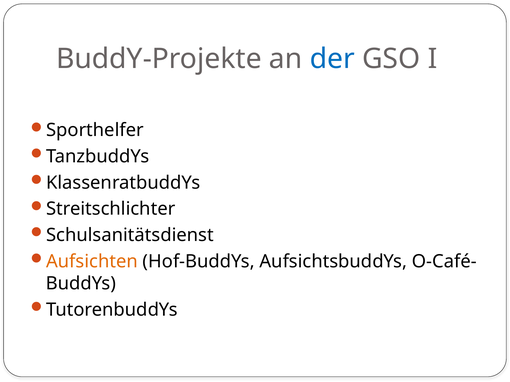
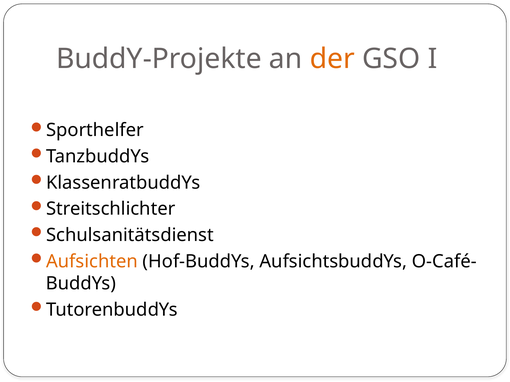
der colour: blue -> orange (332, 59)
